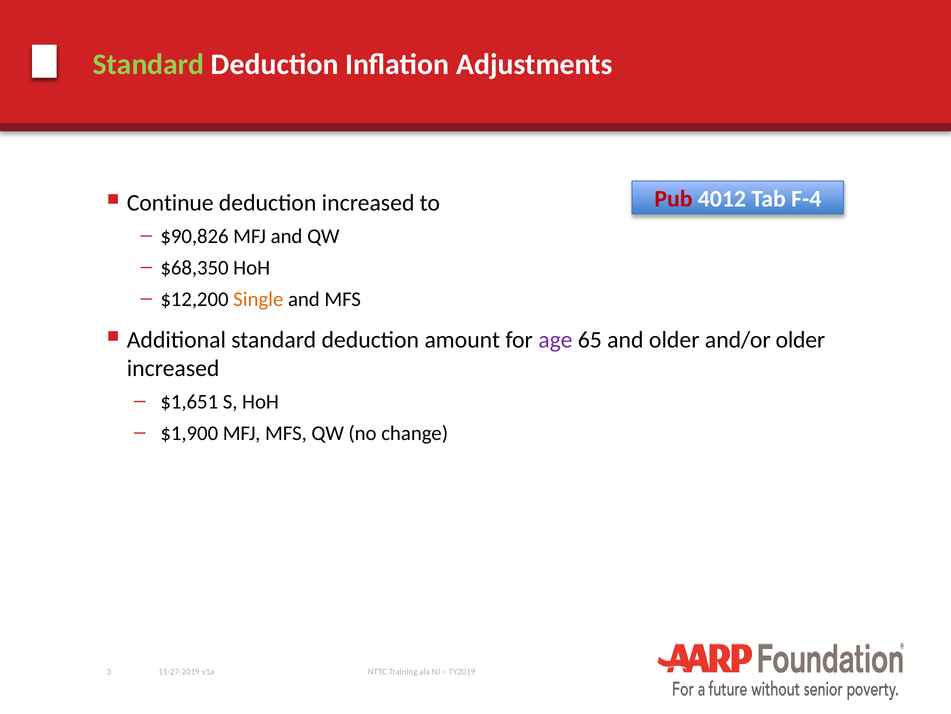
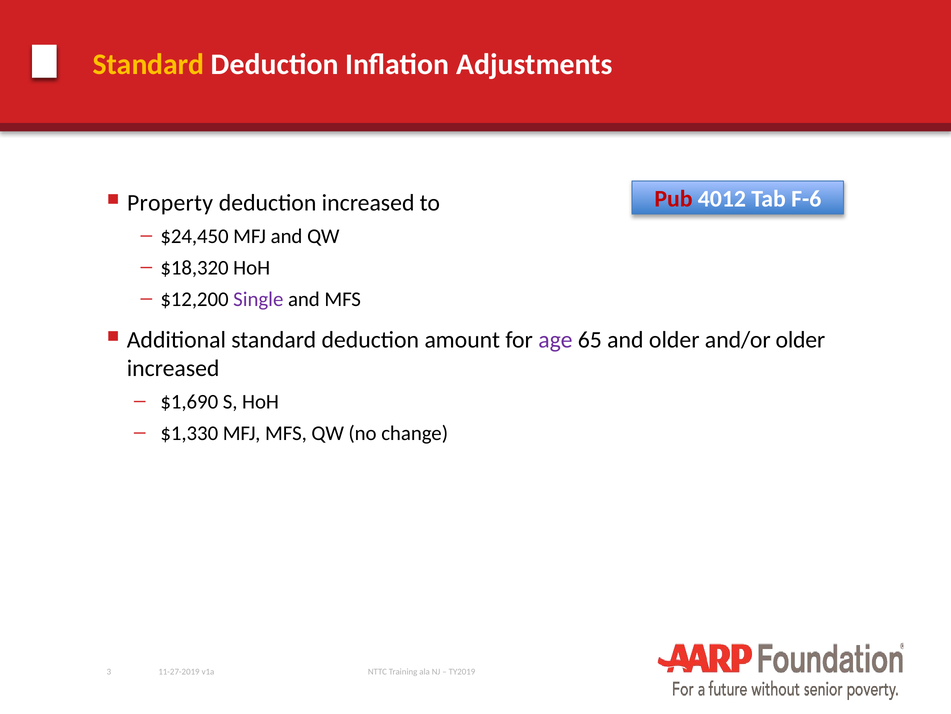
Standard colour: light green -> yellow (149, 64)
F-4: F-4 -> F-6 (806, 199)
Continue: Continue -> Property (170, 203)
$90,826: $90,826 -> $24,450 (195, 236)
$68,350: $68,350 -> $18,320 (195, 268)
Single colour: orange -> purple (258, 299)
$1,651: $1,651 -> $1,690 (189, 401)
$1,900: $1,900 -> $1,330 (189, 433)
